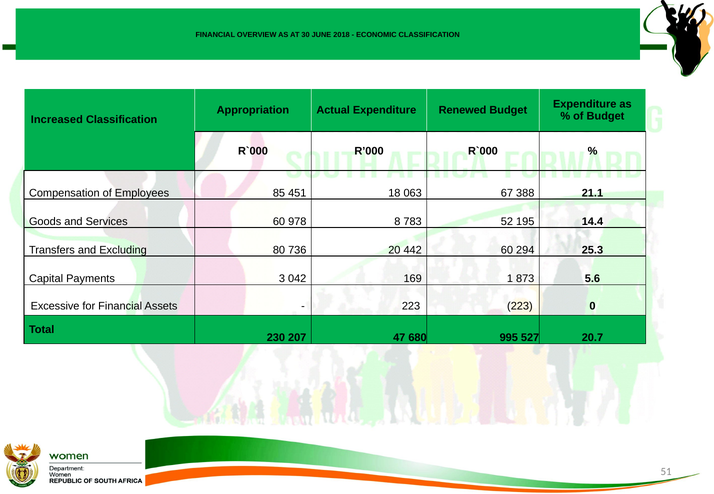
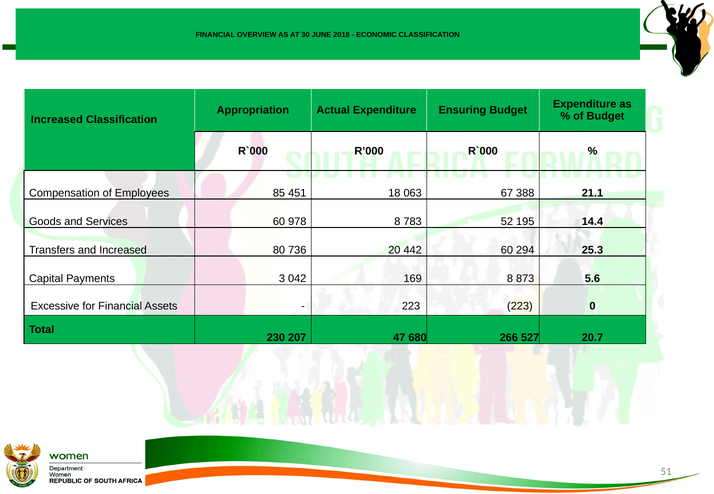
Renewed: Renewed -> Ensuring (462, 110)
and Excluding: Excluding -> Increased (123, 250)
169 1: 1 -> 8 (510, 279)
995: 995 -> 266 (509, 338)
